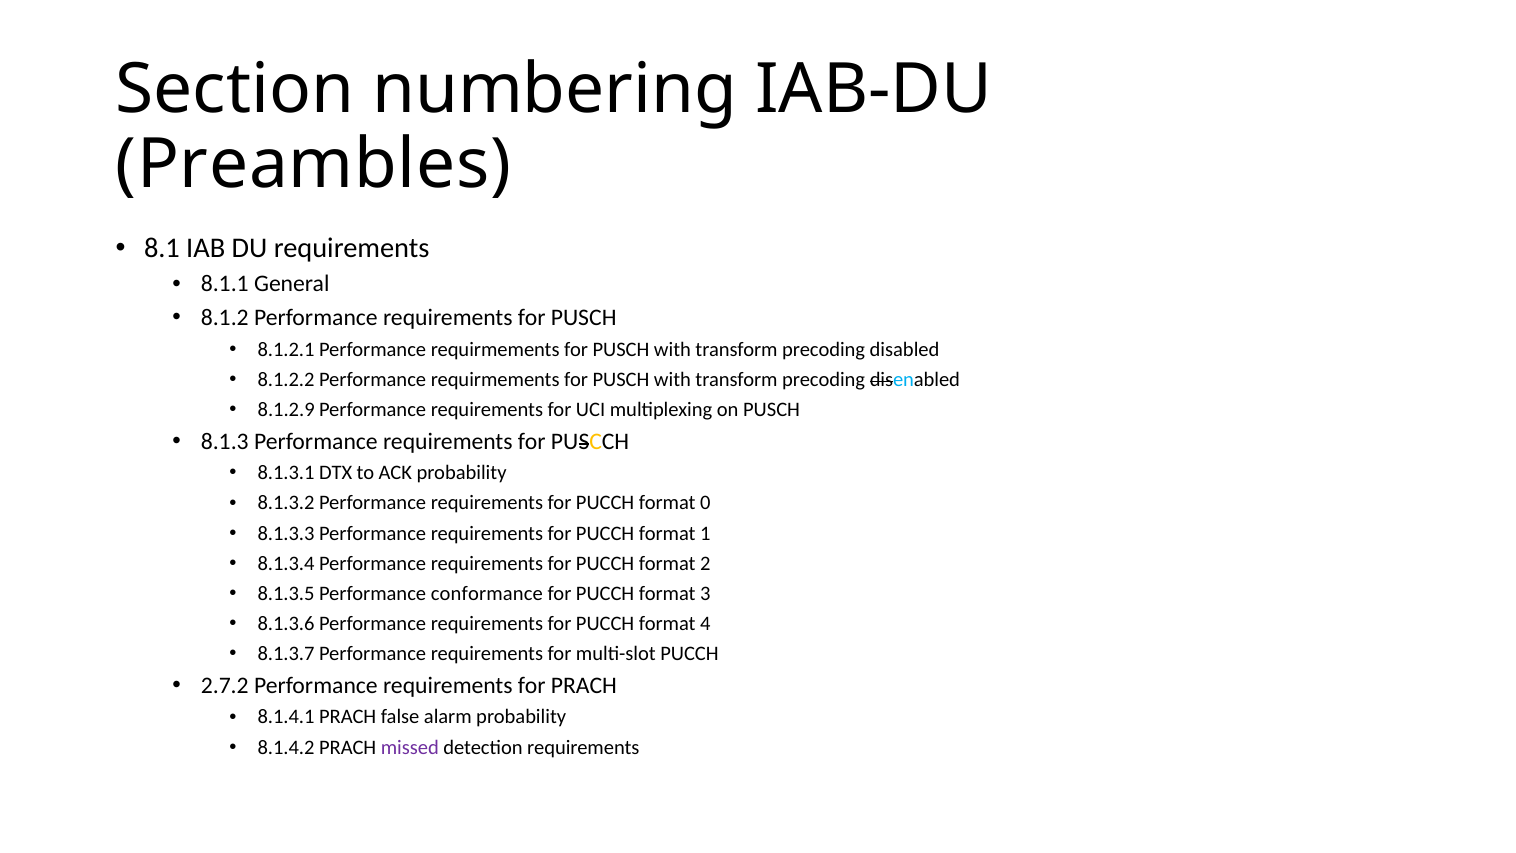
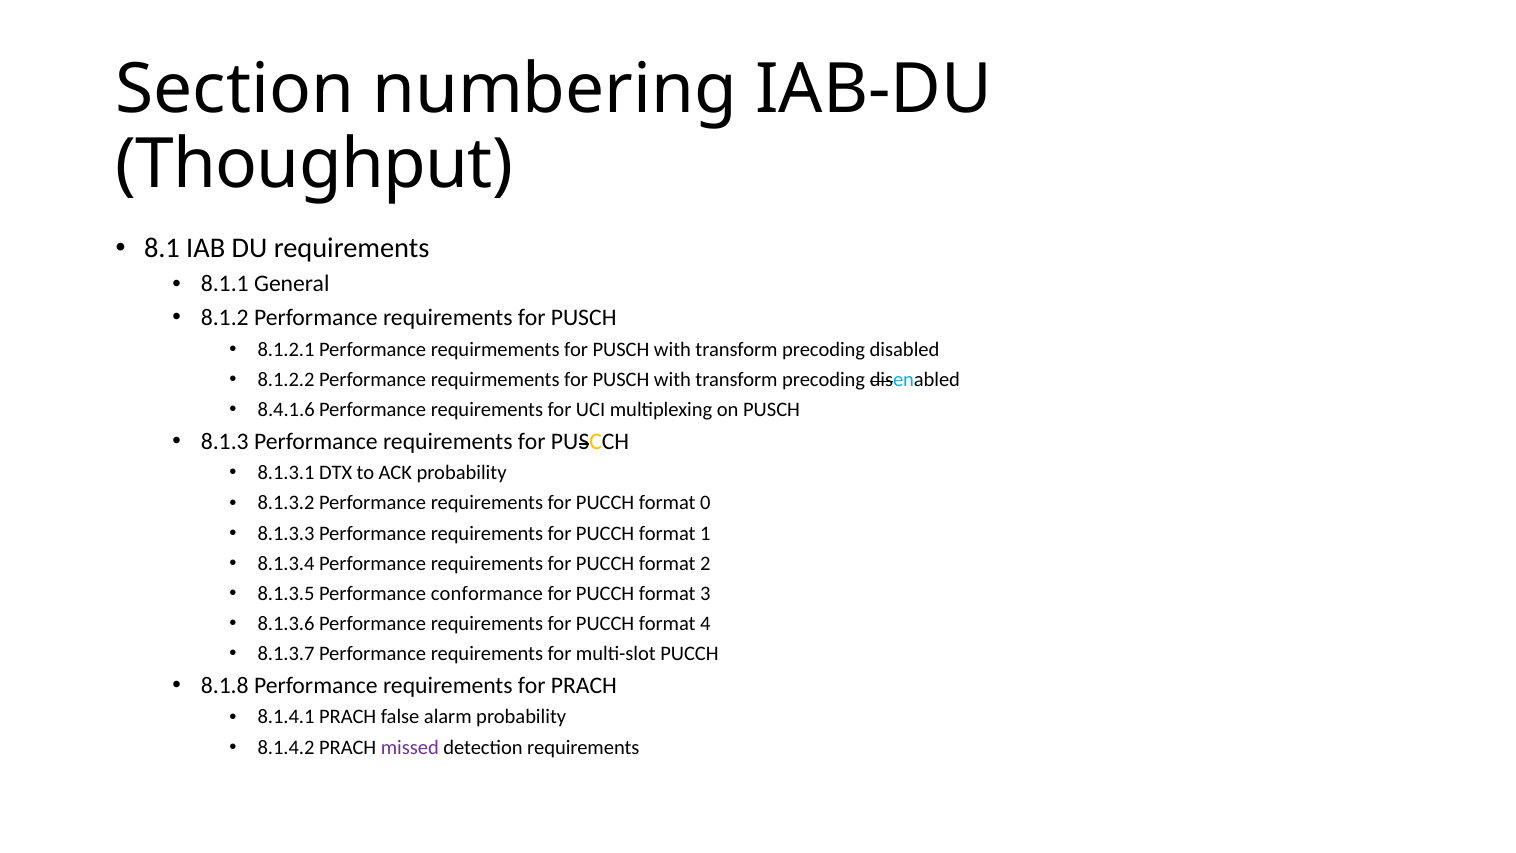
Preambles: Preambles -> Thoughput (314, 165)
8.1.2.9: 8.1.2.9 -> 8.4.1.6 (286, 409)
2.7.2: 2.7.2 -> 8.1.8 (225, 685)
